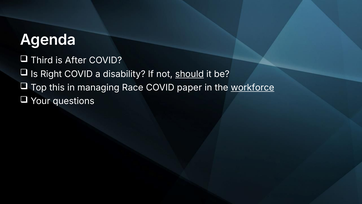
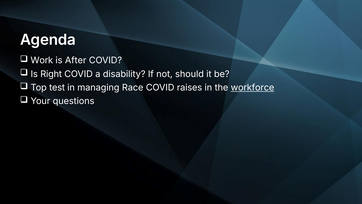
Third: Third -> Work (42, 60)
should underline: present -> none (189, 74)
this: this -> test (57, 87)
paper: paper -> raises (189, 87)
